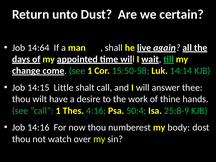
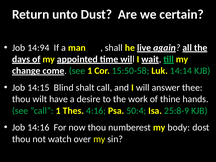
14:64: 14:64 -> 14:94 (38, 48)
Little: Little -> Blind (64, 88)
